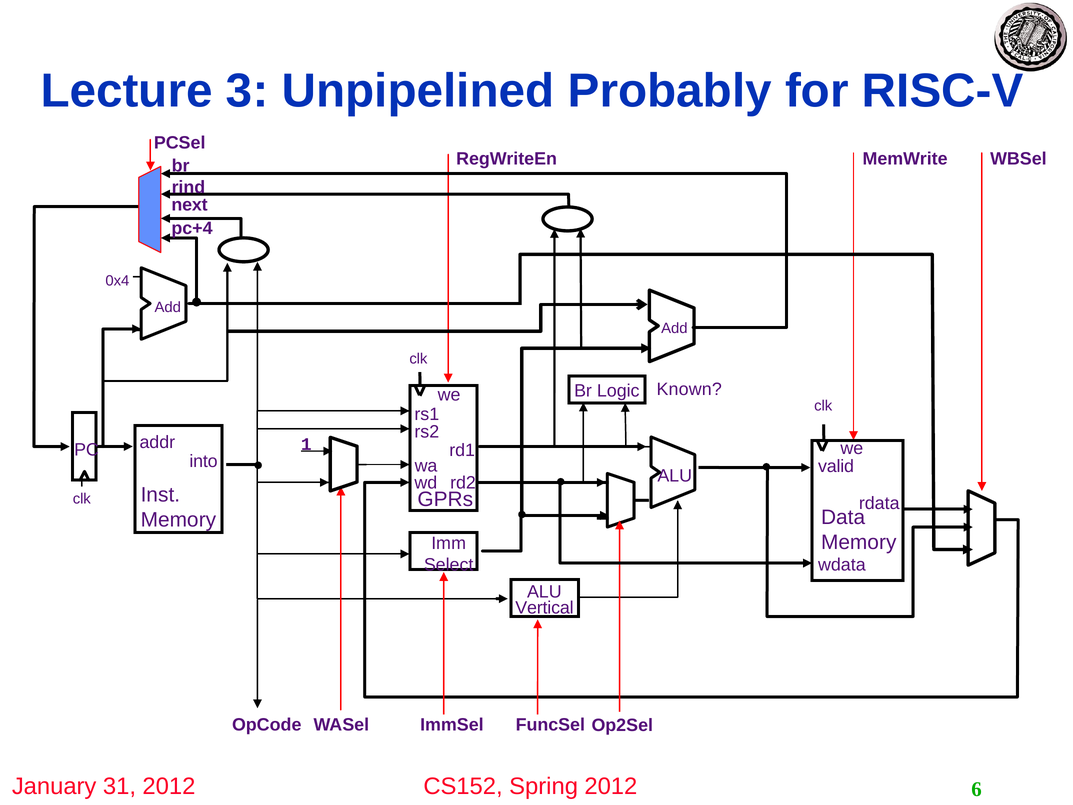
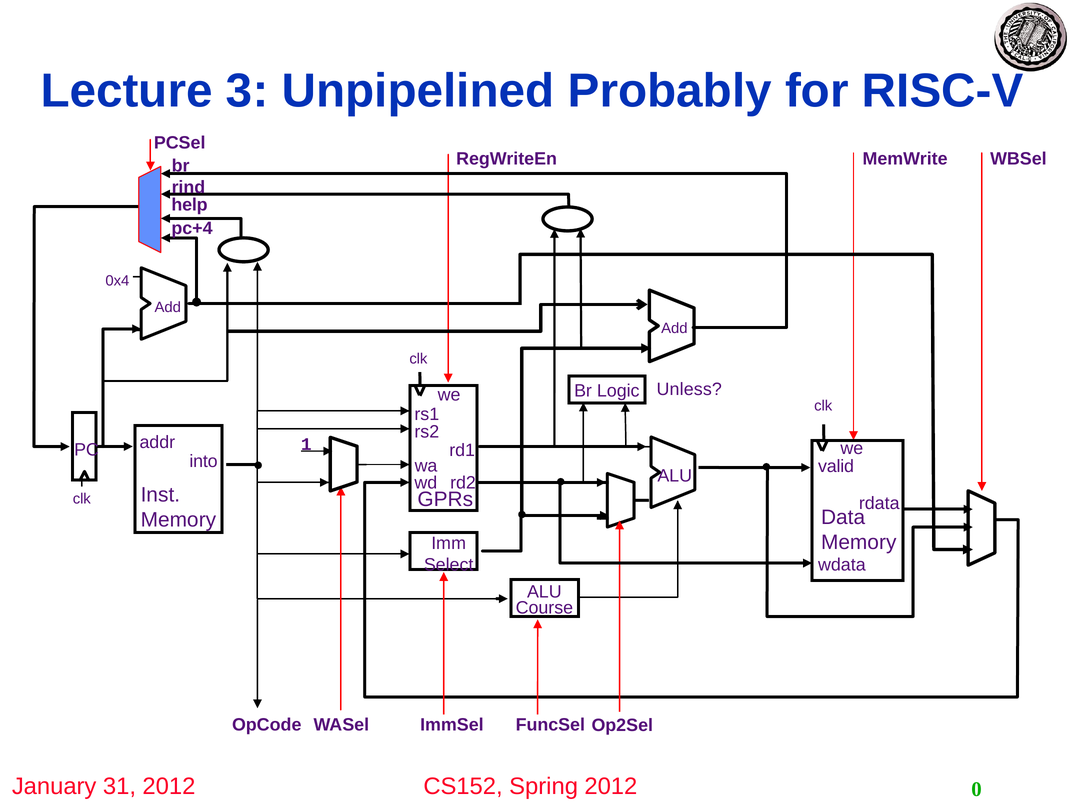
next: next -> help (190, 205)
Known: Known -> Unless (689, 389)
Vertical: Vertical -> Course (544, 608)
6: 6 -> 0 (977, 789)
